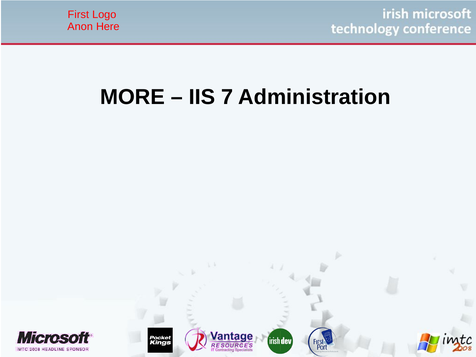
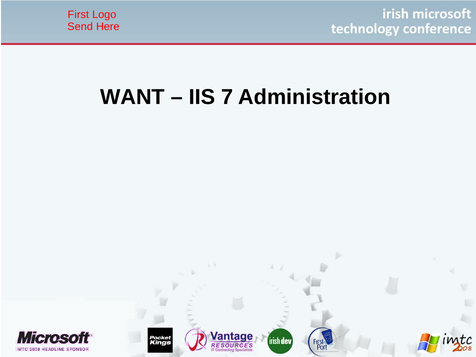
Anon: Anon -> Send (80, 27)
MORE: MORE -> WANT (132, 97)
